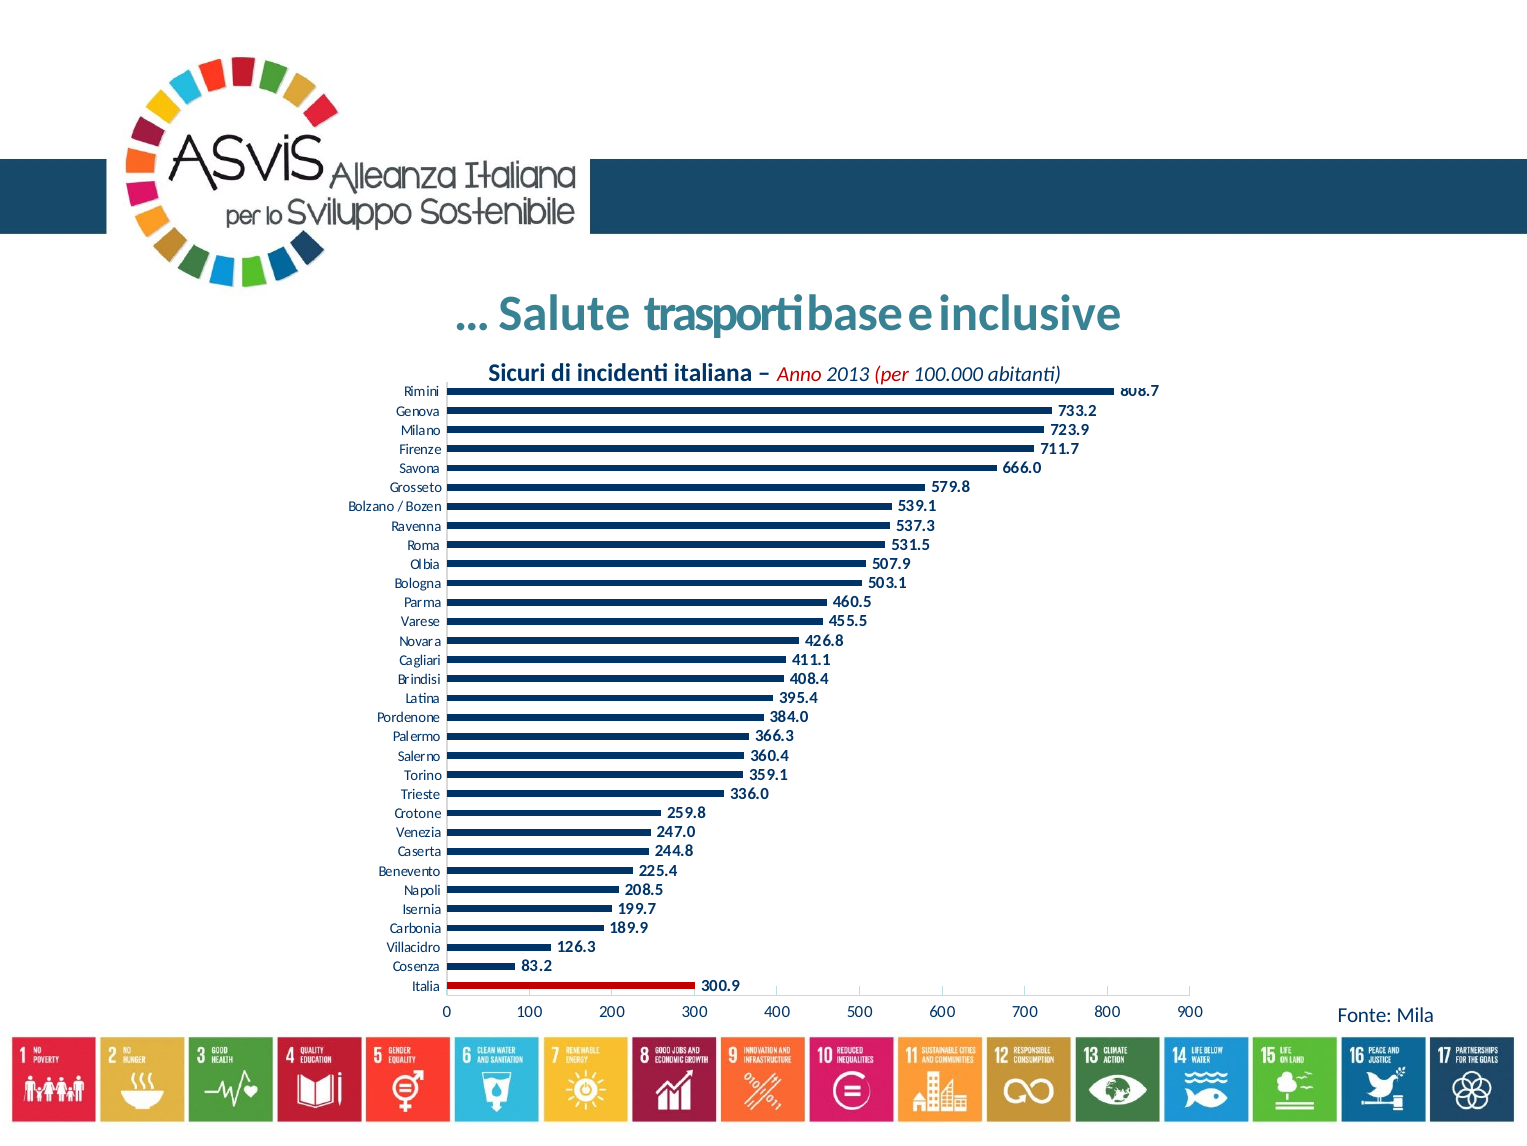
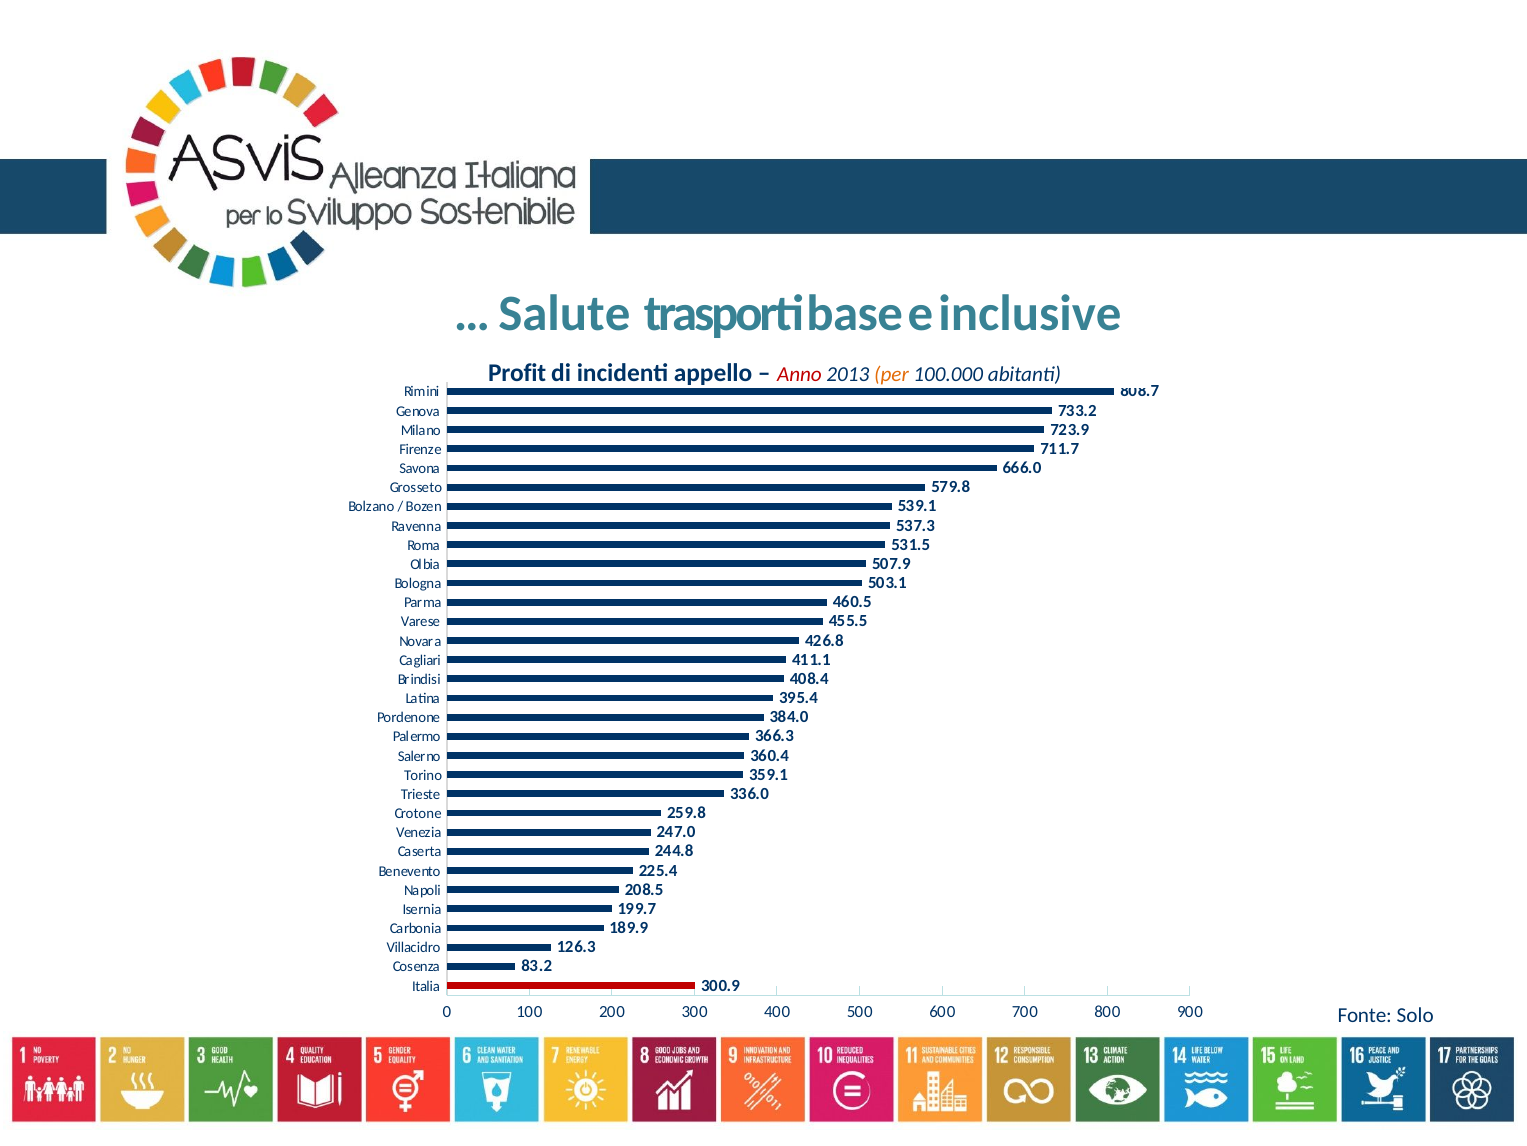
Sicuri: Sicuri -> Profit (517, 372)
italiana: italiana -> appello (713, 372)
per colour: red -> orange (891, 374)
Mila: Mila -> Solo (1415, 1015)
